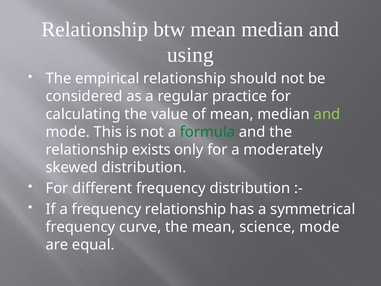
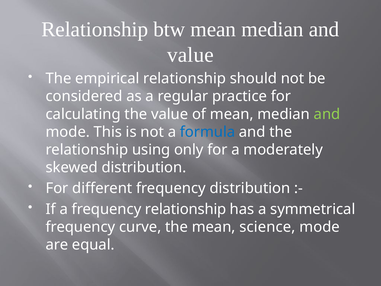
using: using -> value (190, 55)
formula colour: green -> blue (208, 132)
exists: exists -> using (151, 150)
